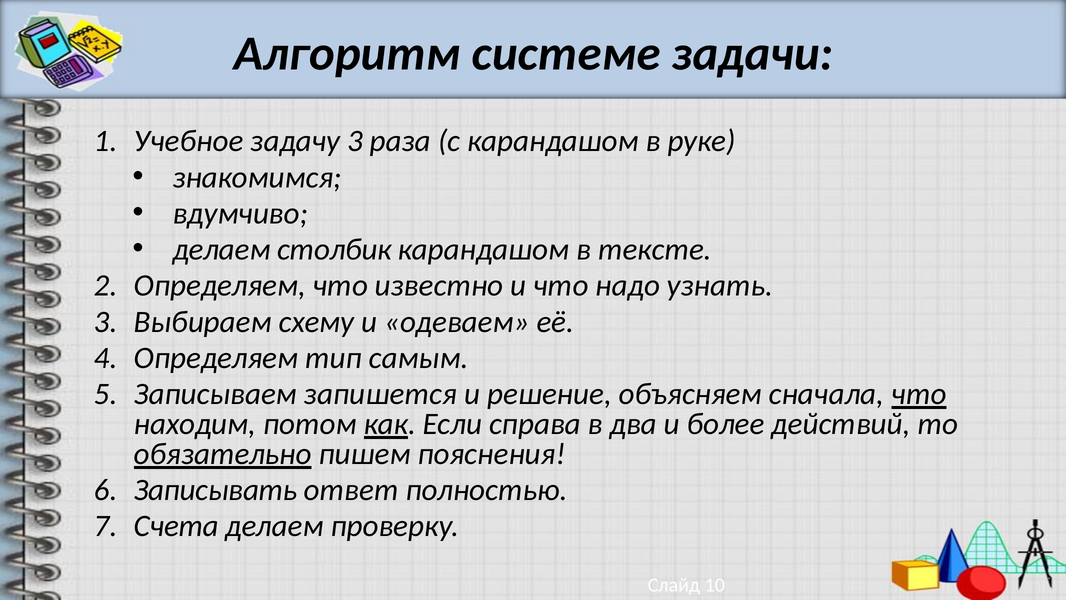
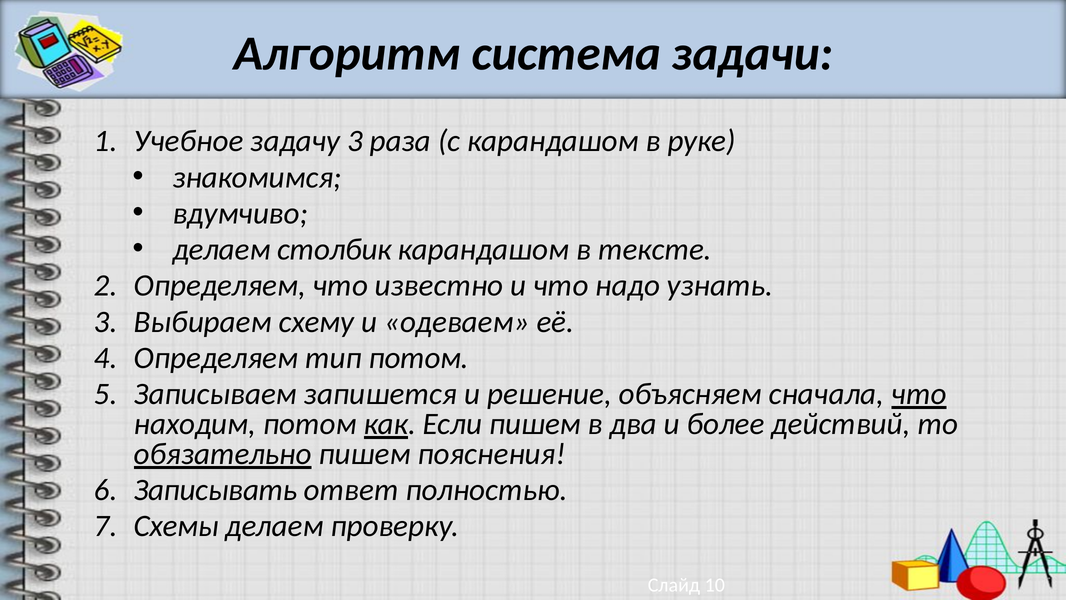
системе: системе -> система (566, 53)
тип самым: самым -> потом (419, 358)
Если справа: справа -> пишем (535, 424)
Счета: Счета -> Схемы (176, 526)
